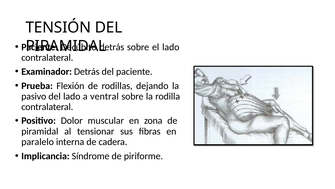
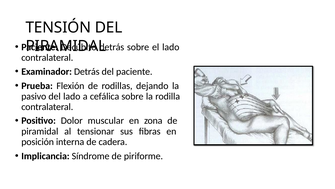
ventral: ventral -> cefálica (105, 96)
paralelo: paralelo -> posición (38, 142)
